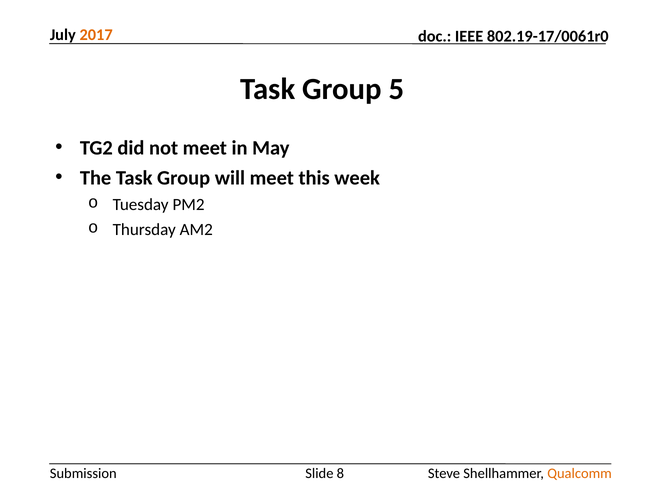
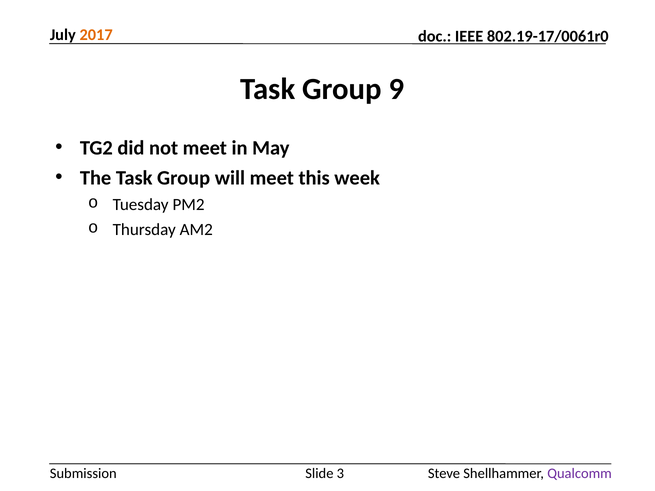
5: 5 -> 9 (396, 89)
8: 8 -> 3 (340, 474)
Qualcomm colour: orange -> purple (580, 474)
